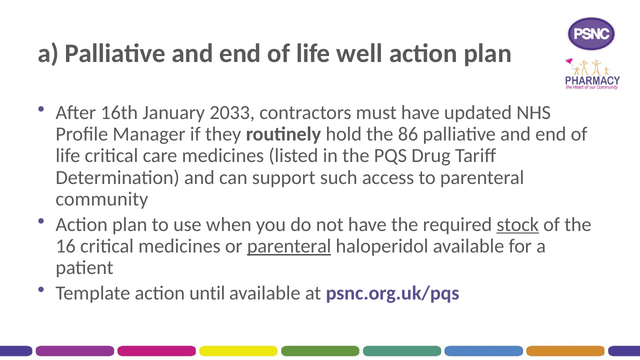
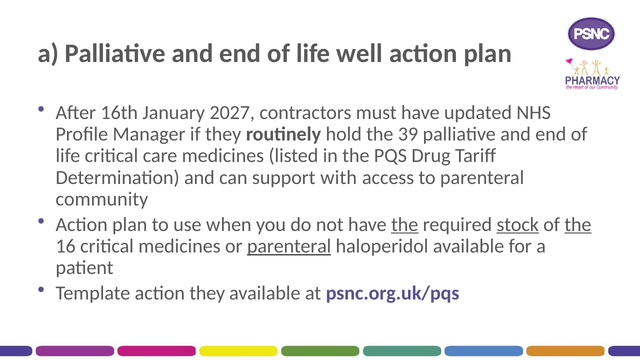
2033: 2033 -> 2027 (232, 113)
86: 86 -> 39 (408, 134)
such: such -> with (339, 177)
the underline: none -> present (405, 224)
the underline: none -> present (578, 224)
action until: until -> they (207, 293)
